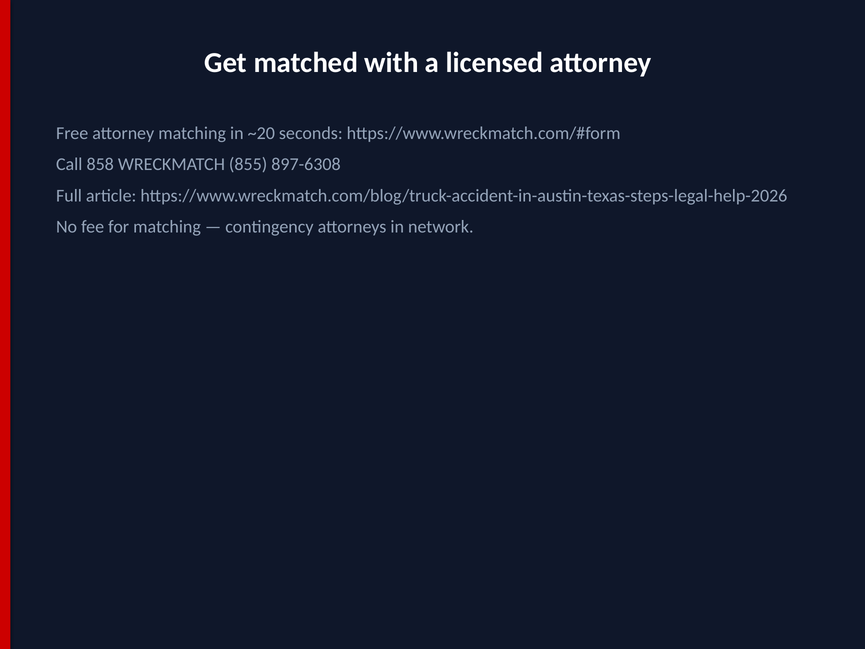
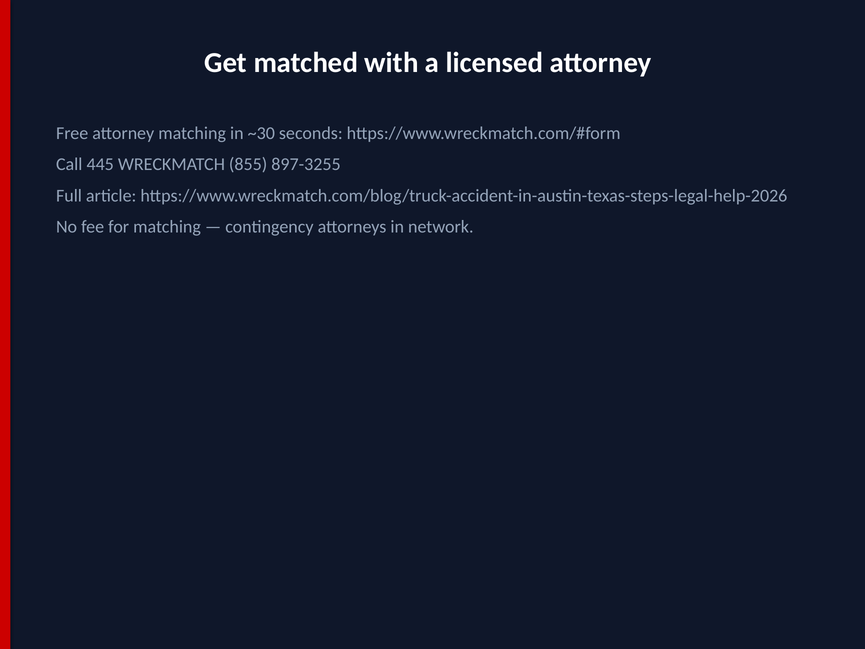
~20: ~20 -> ~30 (261, 133)
858: 858 -> 445 (100, 164)
897-6308: 897-6308 -> 897-3255 (306, 164)
